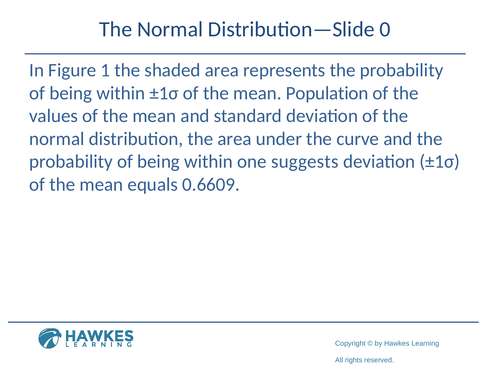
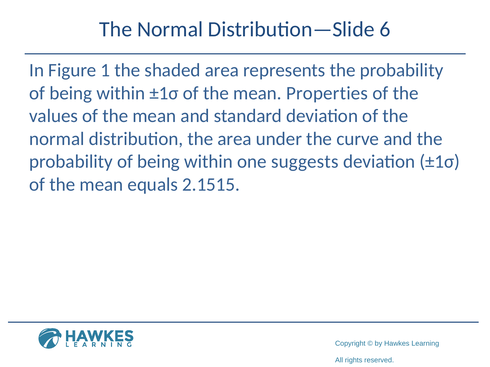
0: 0 -> 6 (385, 29)
Population: Population -> Properties (327, 93)
0.6609: 0.6609 -> 2.1515 (211, 185)
